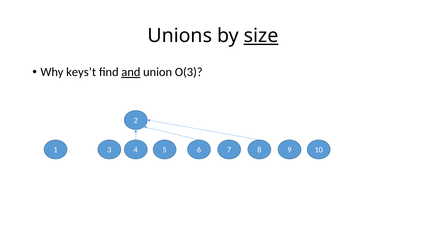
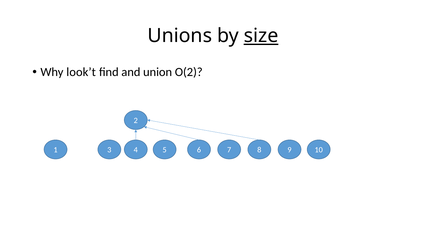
keys’t: keys’t -> look’t (81, 72)
and underline: present -> none (131, 72)
O(3: O(3 -> O(2 (189, 72)
